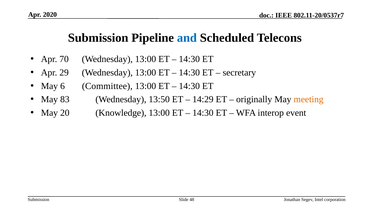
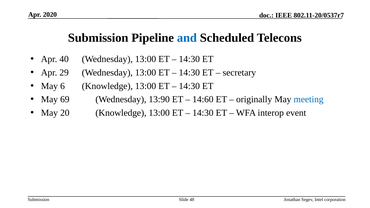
70: 70 -> 40 (64, 59)
6 Committee: Committee -> Knowledge (107, 86)
83: 83 -> 69 (65, 99)
13:50: 13:50 -> 13:90 (159, 99)
14:29: 14:29 -> 14:60 (203, 99)
meeting colour: orange -> blue (309, 99)
